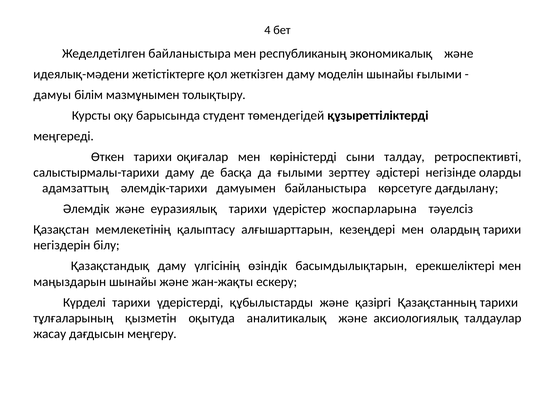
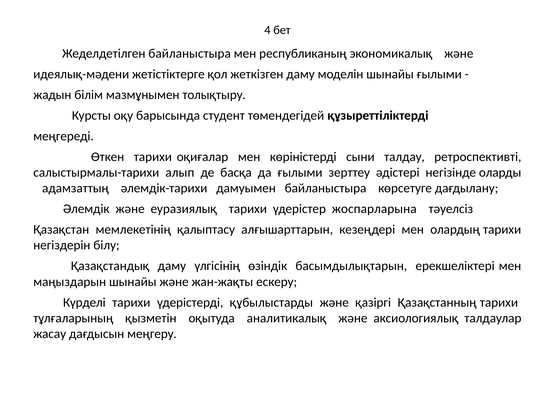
дамуы: дамуы -> жадын (52, 95)
салыстырмалы-тарихи даму: даму -> алып (180, 173)
